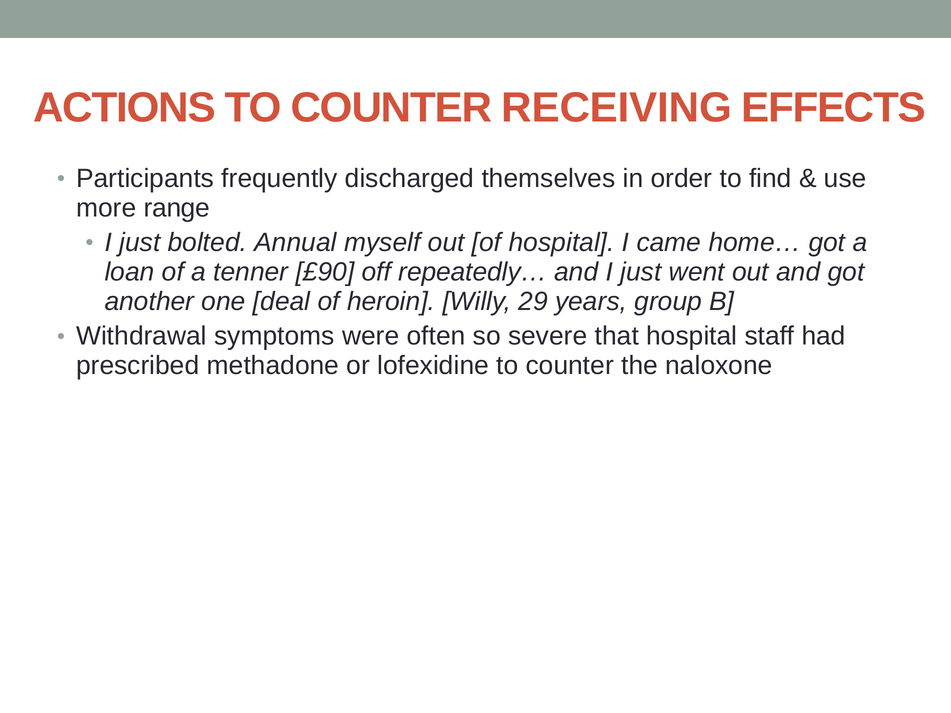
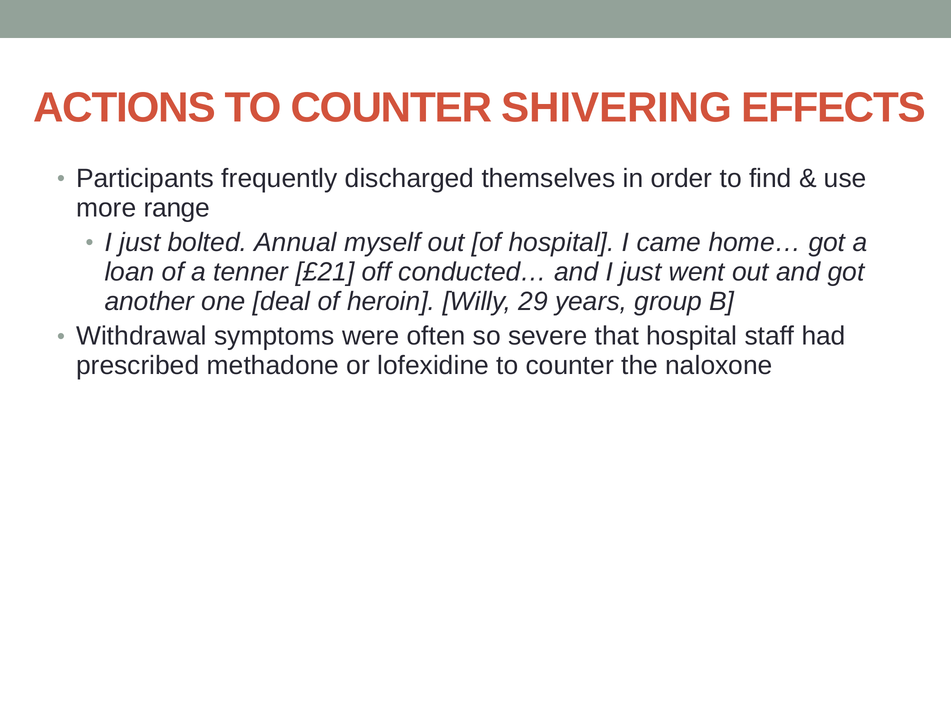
RECEIVING: RECEIVING -> SHIVERING (617, 108)
£90: £90 -> £21 (325, 272)
repeatedly…: repeatedly… -> conducted… (473, 272)
